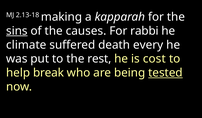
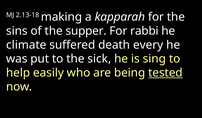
sins underline: present -> none (17, 31)
causes: causes -> supper (86, 31)
rest: rest -> sick (99, 59)
cost: cost -> sing (154, 59)
break: break -> easily (48, 73)
